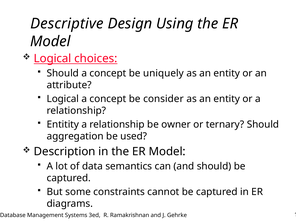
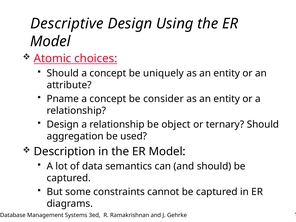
Logical: Logical -> Atomic (53, 58)
Logical: Logical -> Pname (63, 99)
Entitity: Entitity -> Design (63, 124)
owner: owner -> object (176, 124)
